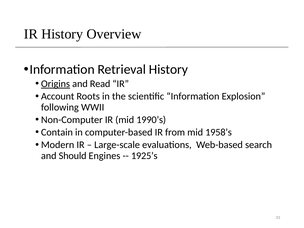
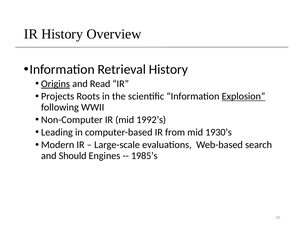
Account: Account -> Projects (58, 96)
Explosion underline: none -> present (243, 96)
1990’s: 1990’s -> 1992’s (151, 120)
Contain: Contain -> Leading (57, 132)
1958’s: 1958’s -> 1930’s (219, 132)
1925’s: 1925’s -> 1985’s (144, 156)
